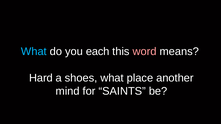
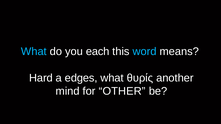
word colour: pink -> light blue (145, 52)
shoes: shoes -> edges (81, 78)
place: place -> θυρίς (140, 78)
SAINTS: SAINTS -> OTHER (122, 91)
